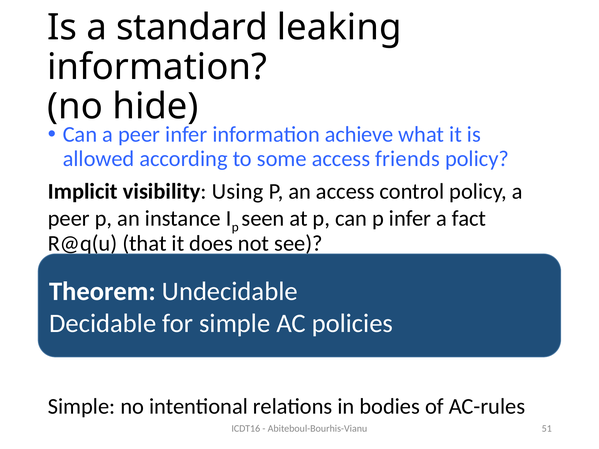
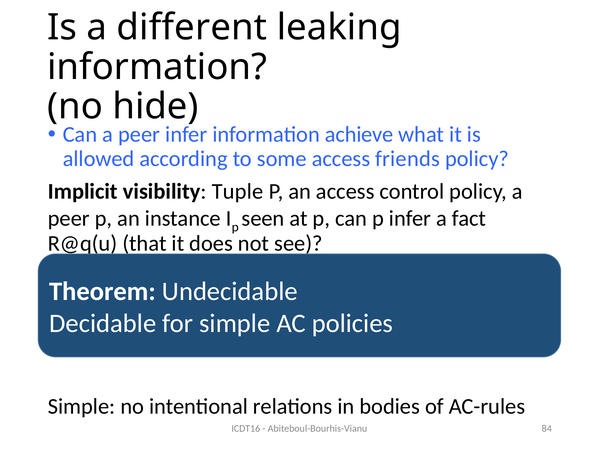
standard: standard -> different (192, 28)
Using: Using -> Tuple (238, 192)
51: 51 -> 84 (547, 429)
